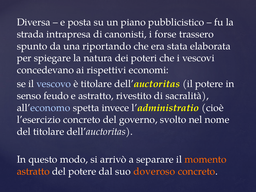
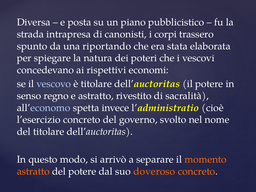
forse: forse -> corpi (166, 34)
feudo: feudo -> regno (56, 96)
